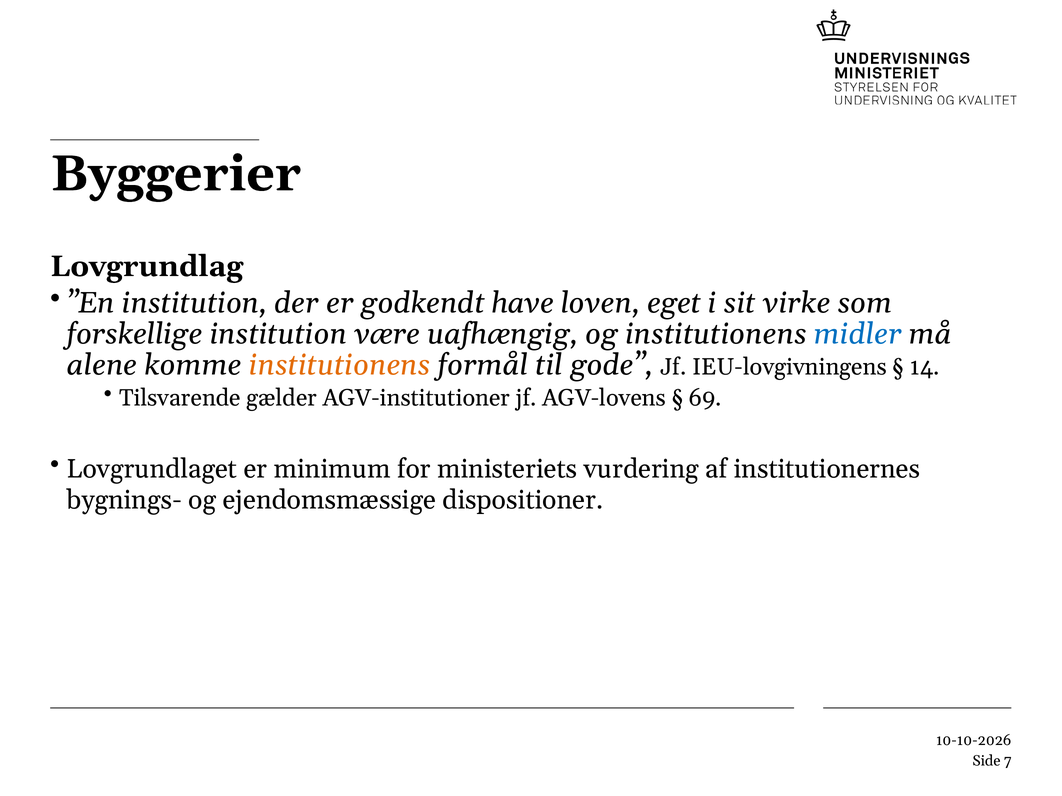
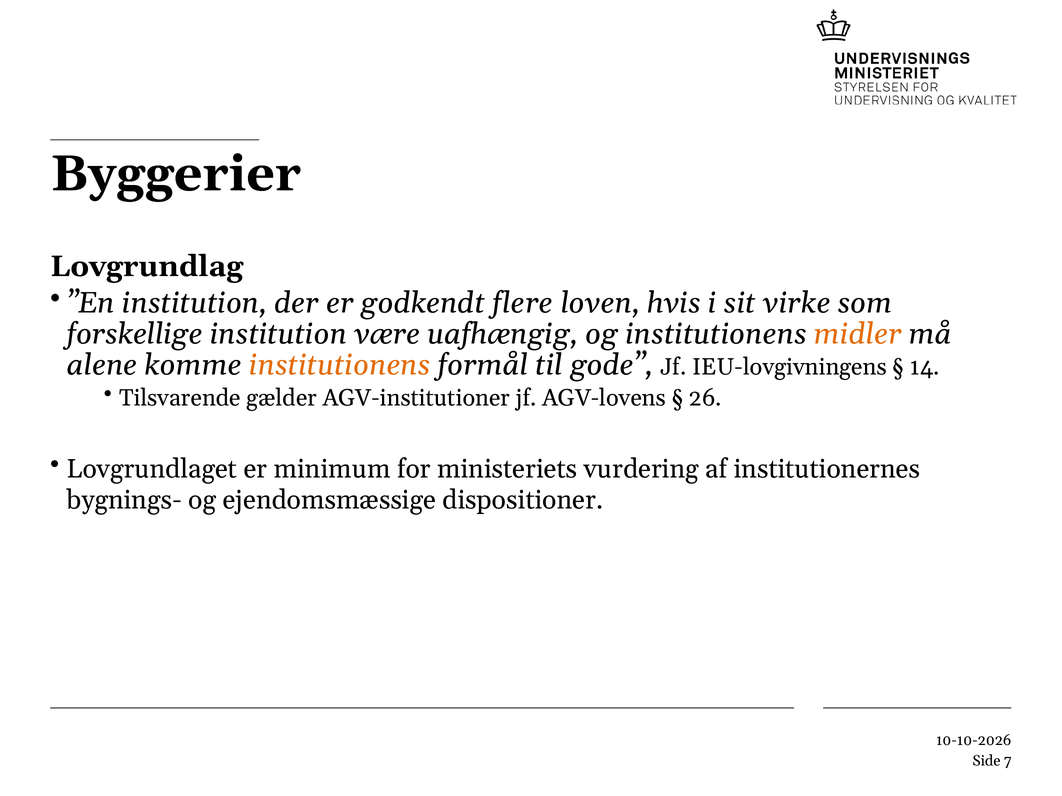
have: have -> flere (522, 303)
eget: eget -> hvis (674, 303)
midler colour: blue -> orange (858, 334)
69: 69 -> 26 (705, 398)
